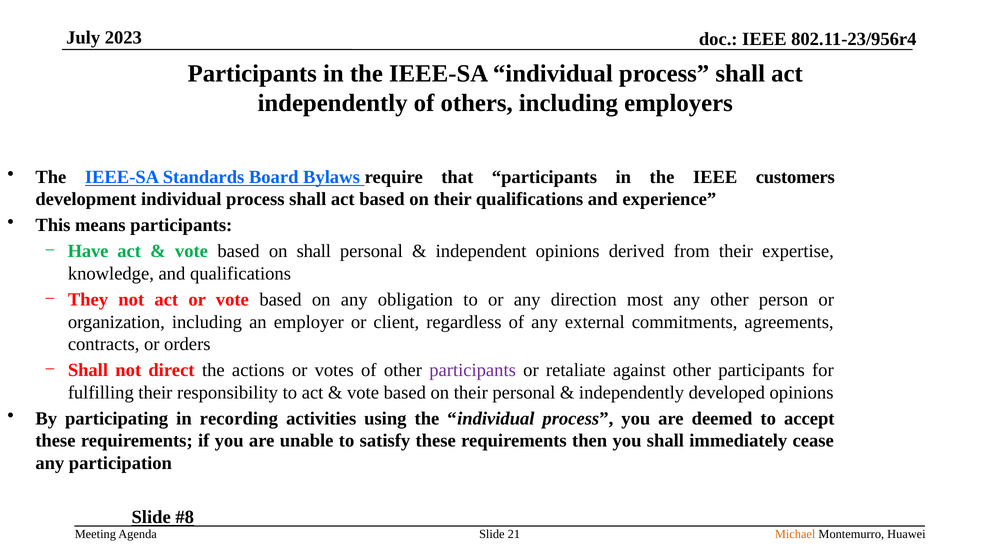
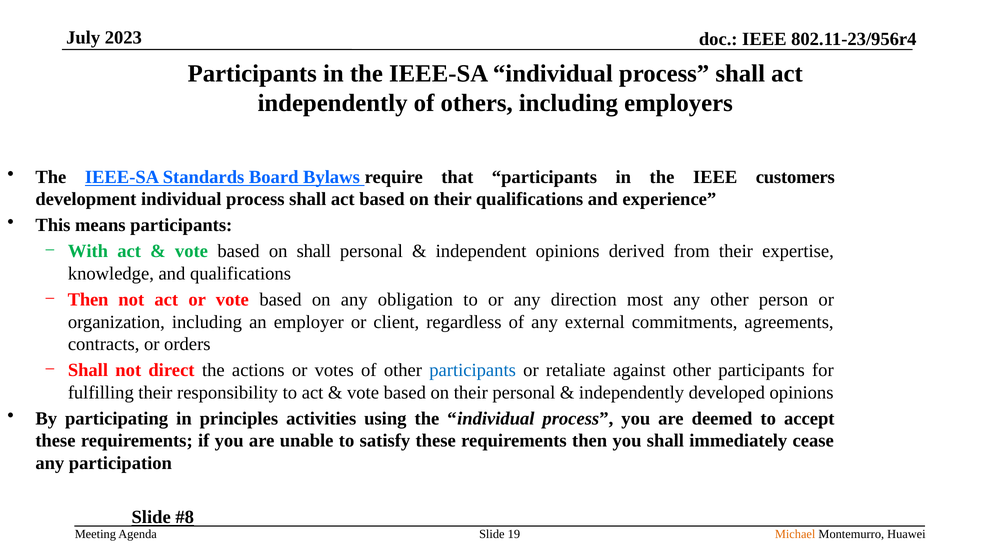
Have: Have -> With (88, 252)
They: They -> Then (88, 300)
participants colour: purple -> blue (473, 370)
recording: recording -> principles (239, 419)
21: 21 -> 19 (514, 535)
